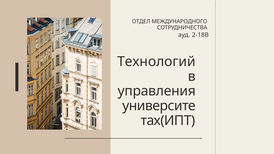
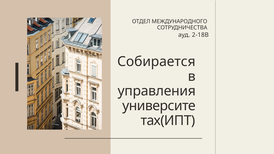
Технологий: Технологий -> Собирается (156, 62)
